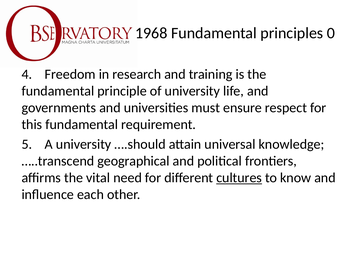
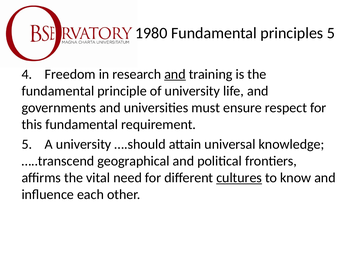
1968: 1968 -> 1980 (151, 33)
principles 0: 0 -> 5 (331, 33)
and underline: none -> present (175, 74)
